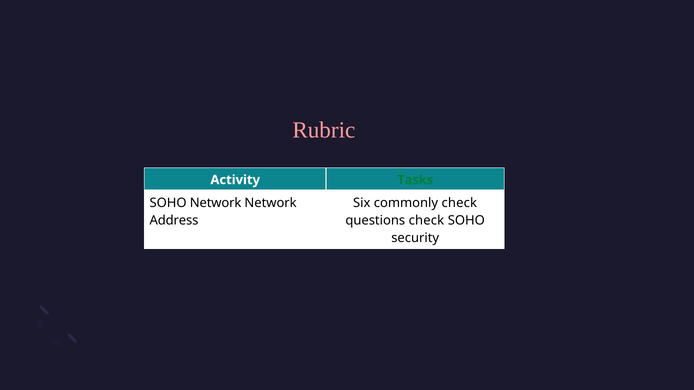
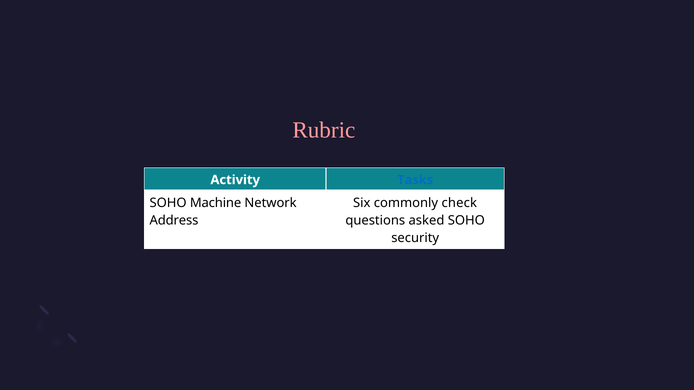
Tasks colour: green -> blue (415, 180)
SOHO Network: Network -> Machine (216, 203)
questions check: check -> asked (426, 221)
